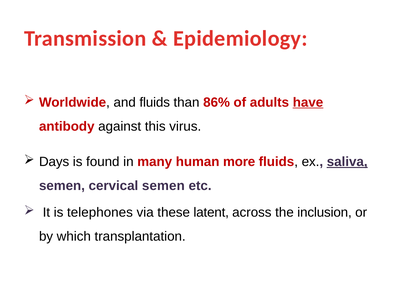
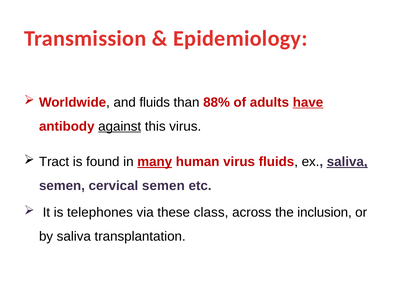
86%: 86% -> 88% (217, 102)
against underline: none -> present (120, 126)
Days: Days -> Tract (54, 162)
many underline: none -> present (155, 162)
human more: more -> virus (239, 162)
latent: latent -> class (211, 212)
by which: which -> saliva (74, 236)
